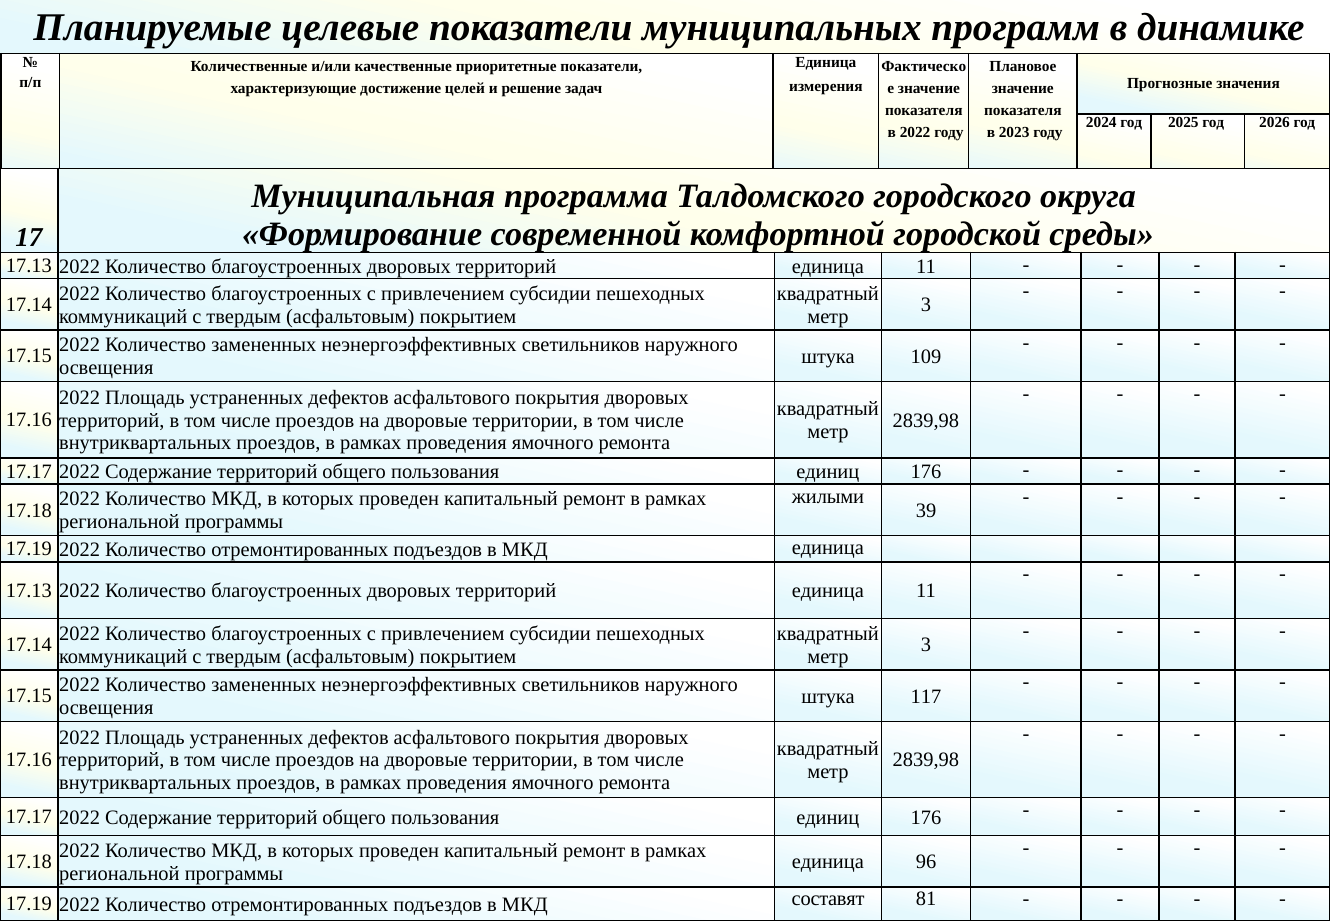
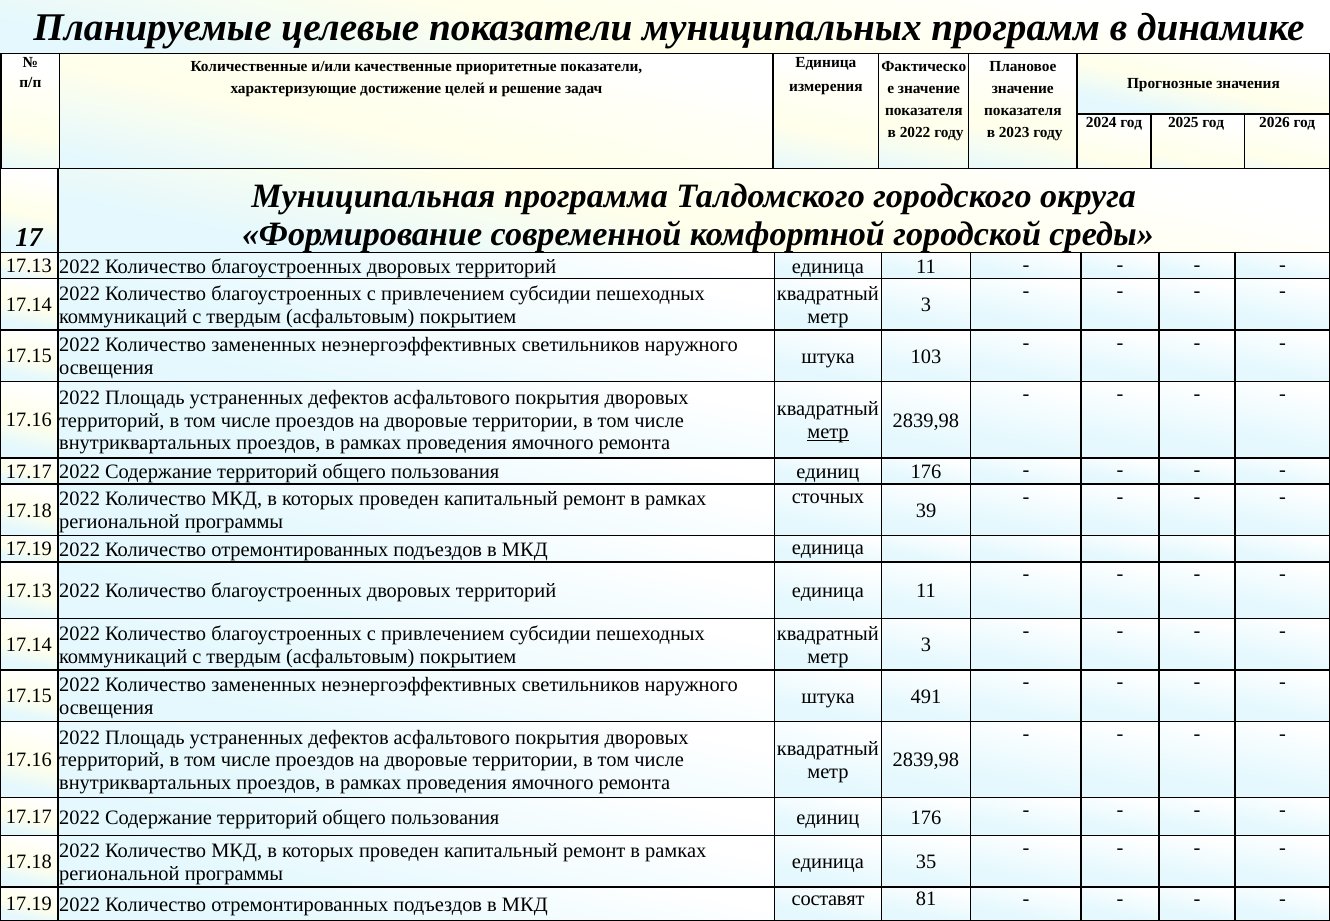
109: 109 -> 103 (926, 356)
метр underline: none -> present (828, 432)
жилыми: жилыми -> сточных (828, 496)
117: 117 -> 491 (926, 696)
96: 96 -> 35 (926, 862)
